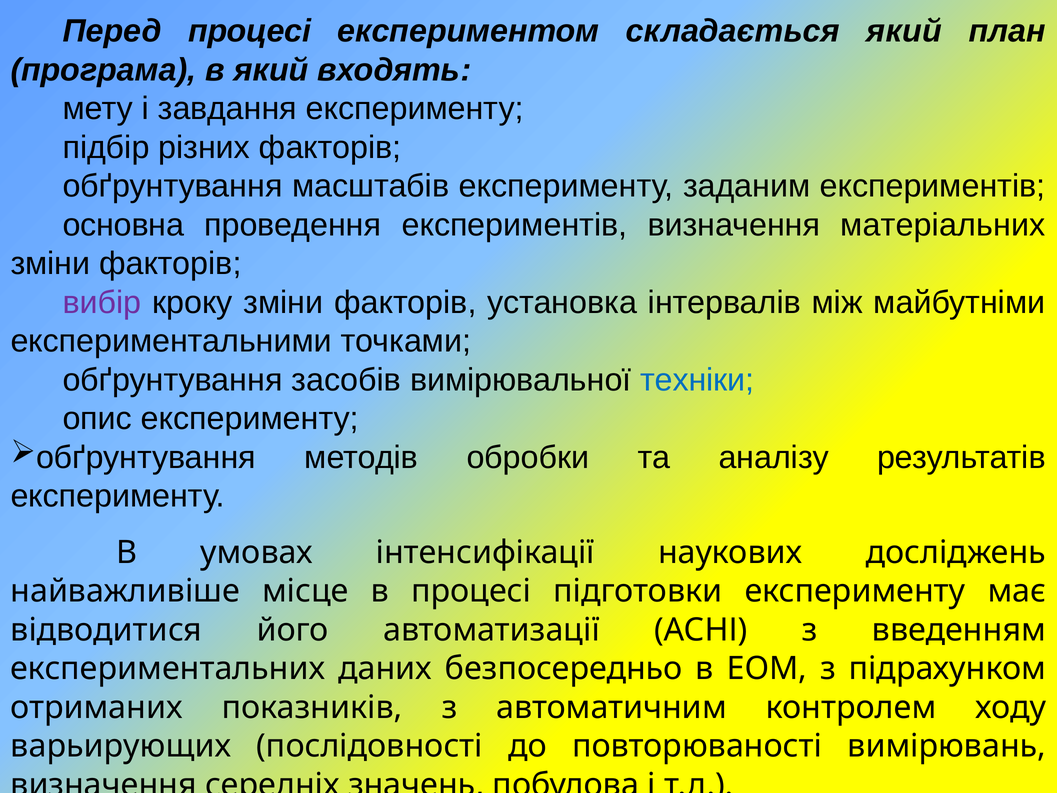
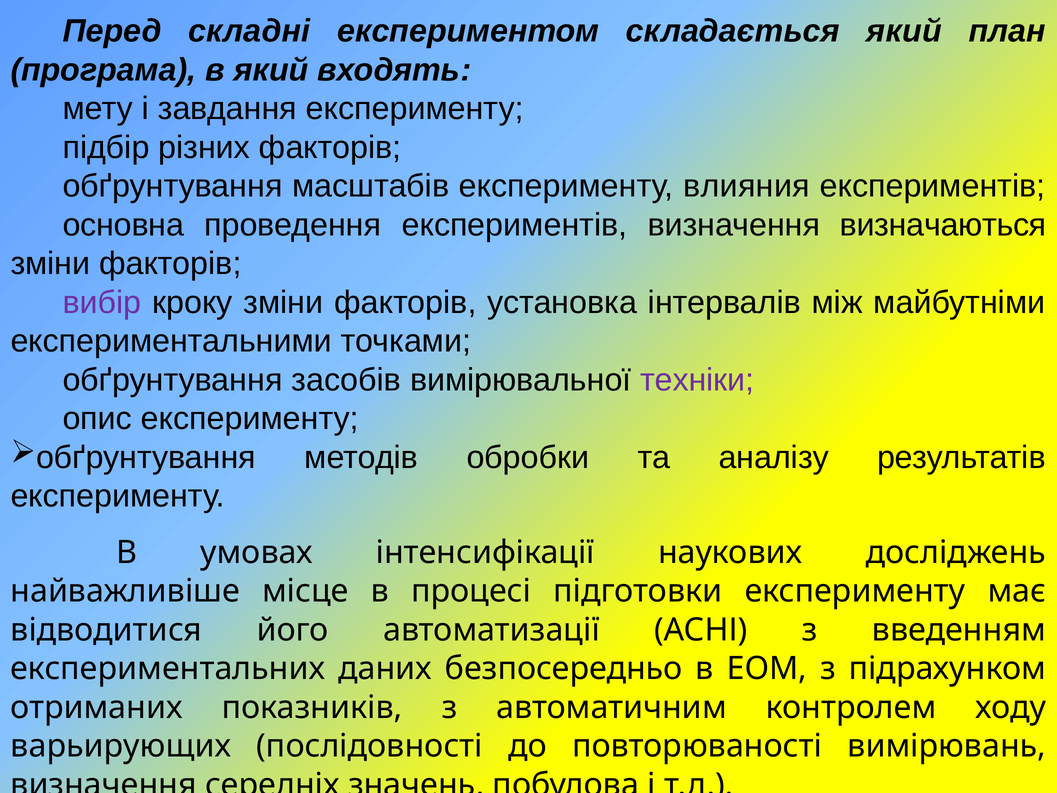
Перед процесі: процесі -> складні (249, 31)
заданим: заданим -> влияния (746, 186)
матеріальних: матеріальних -> визначаються (943, 225)
техніки colour: blue -> purple (697, 380)
